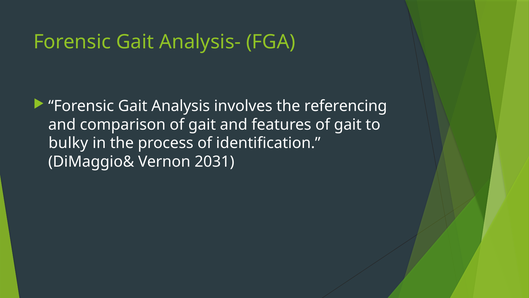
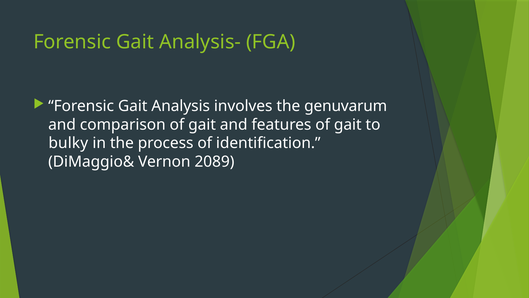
referencing: referencing -> genuvarum (346, 106)
2031: 2031 -> 2089 (214, 161)
